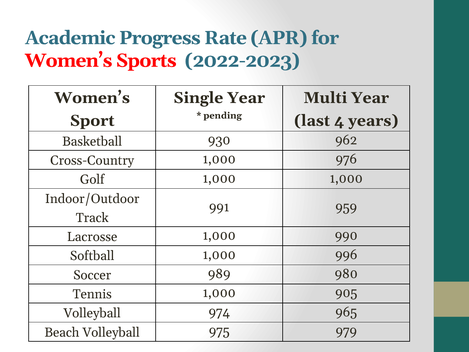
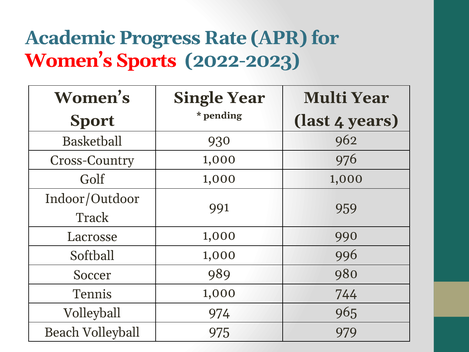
905: 905 -> 744 (346, 293)
